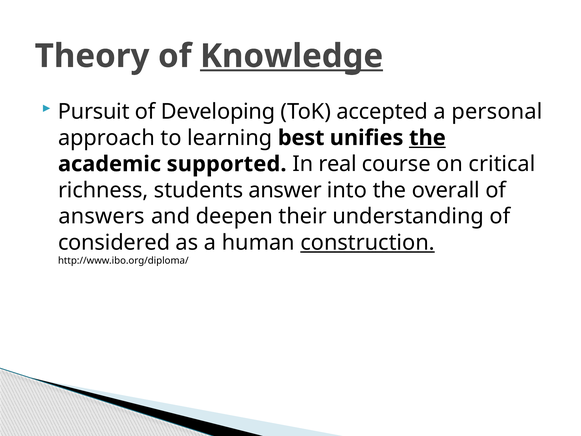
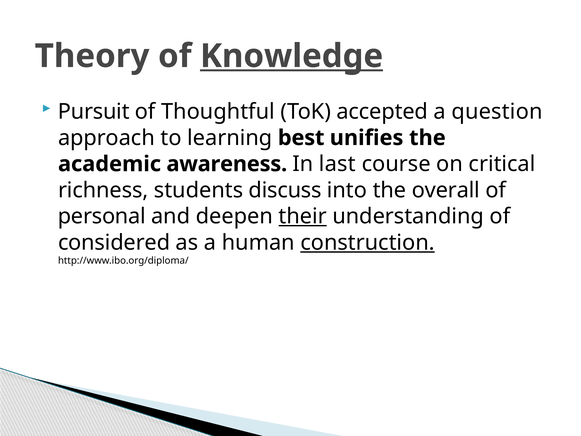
Developing: Developing -> Thoughtful (218, 112)
personal: personal -> question (497, 112)
the underline: present -> none (427, 138)
supported: supported -> awareness (227, 164)
real: real -> last (337, 164)
answer: answer -> discuss (285, 190)
answers: answers -> personal (102, 216)
their underline: none -> present (303, 216)
